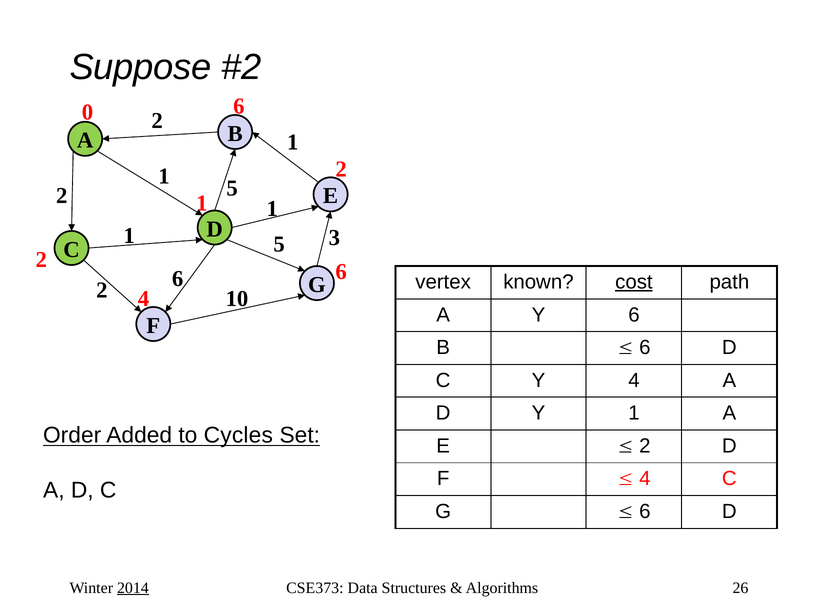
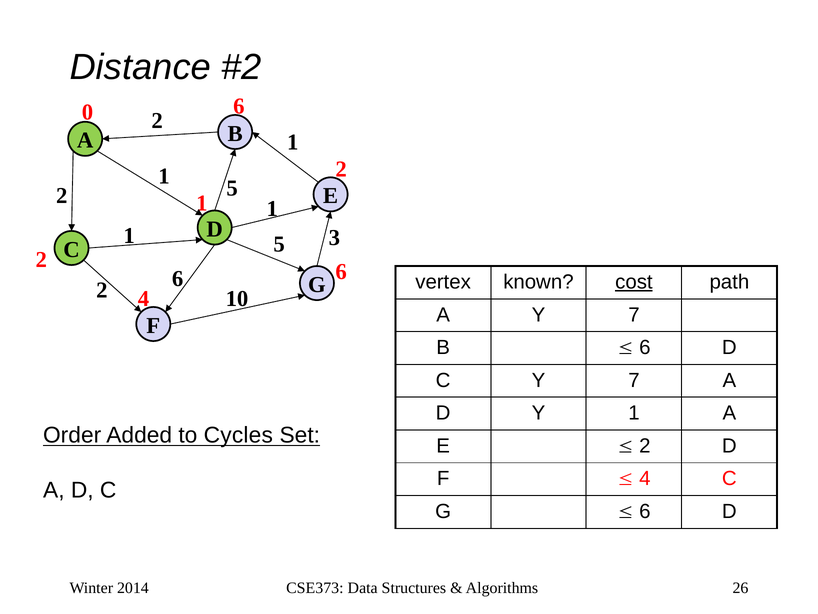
Suppose: Suppose -> Distance (140, 67)
A Y 6: 6 -> 7 (634, 314)
C Y 4: 4 -> 7 (634, 380)
2014 underline: present -> none (133, 587)
